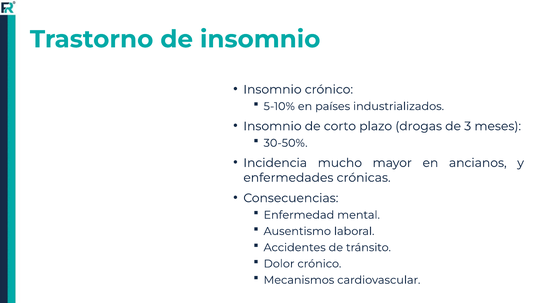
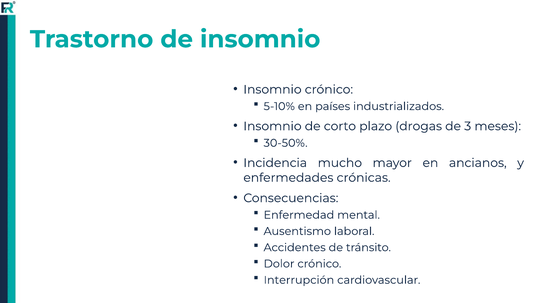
Mecanismos: Mecanismos -> Interrupción (299, 280)
